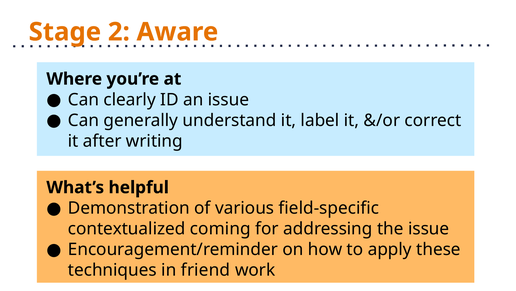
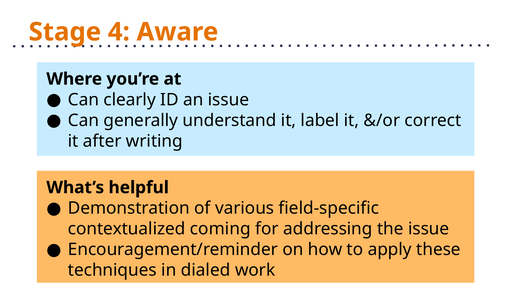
2: 2 -> 4 (119, 32)
friend: friend -> dialed (206, 270)
